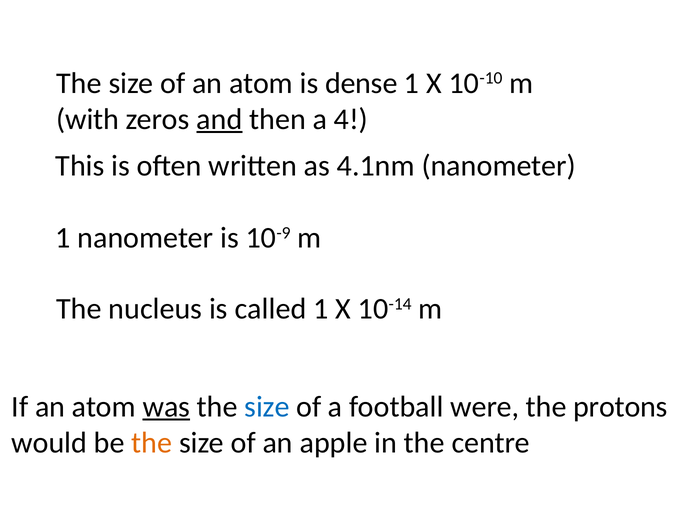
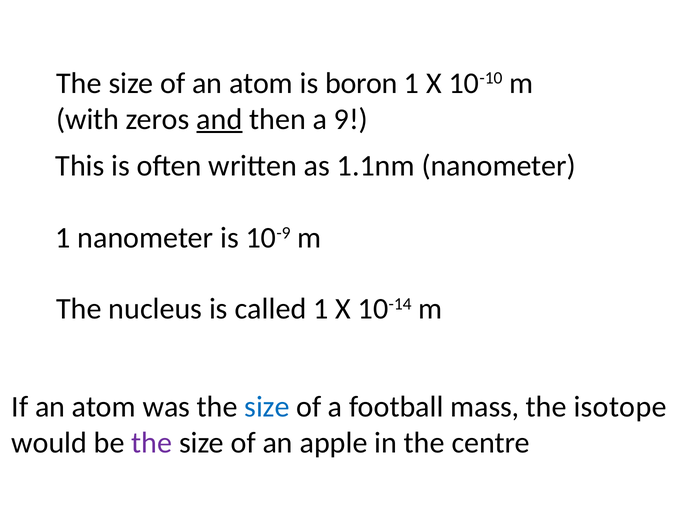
dense: dense -> boron (361, 83)
4: 4 -> 9 (351, 119)
4.1nm: 4.1nm -> 1.1nm (376, 166)
was underline: present -> none (166, 407)
were: were -> mass (485, 407)
protons: protons -> isotope (620, 407)
the colour: orange -> purple (152, 443)
